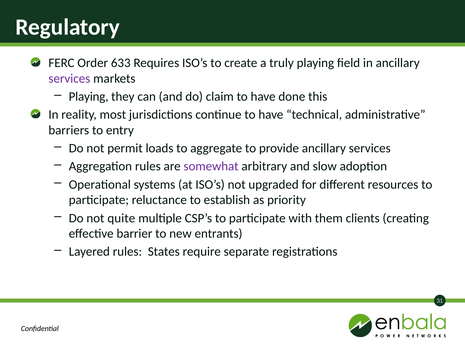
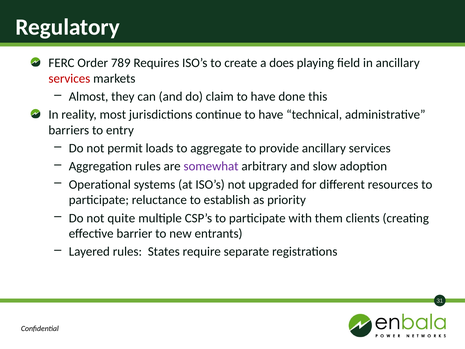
633: 633 -> 789 (121, 63)
truly: truly -> does (282, 63)
services colour: purple -> red (69, 78)
Playing: Playing -> Almost (89, 96)
